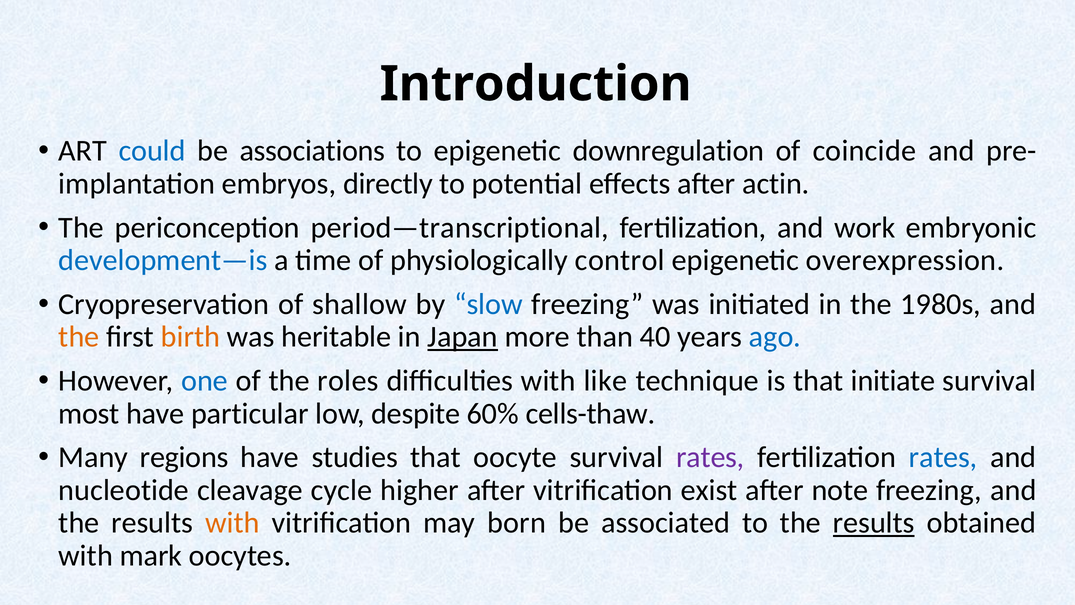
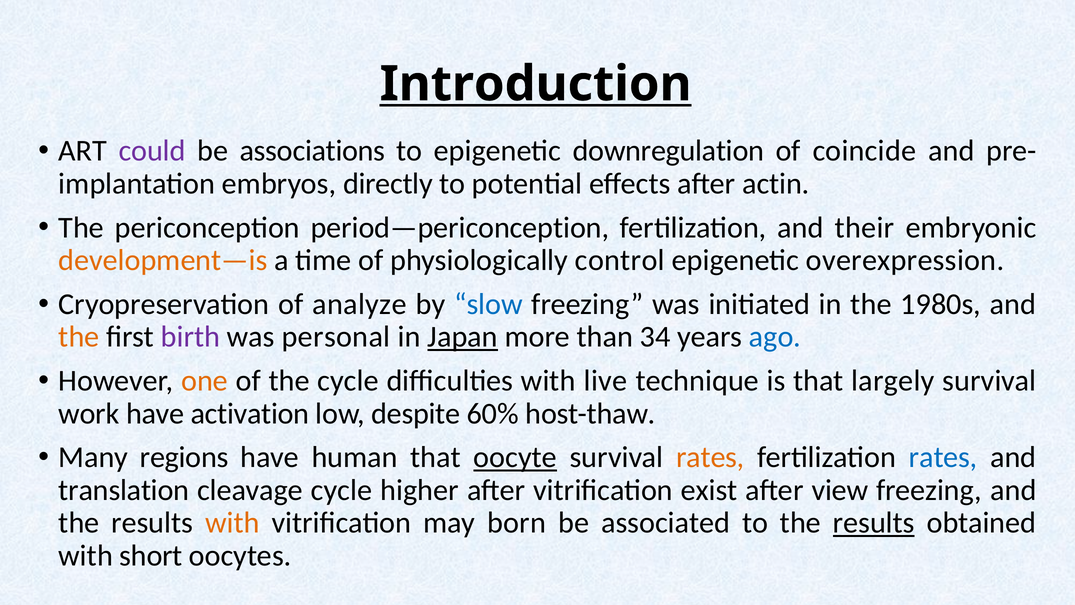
Introduction underline: none -> present (536, 84)
could colour: blue -> purple (152, 151)
period—transcriptional: period—transcriptional -> period—periconception (460, 227)
work: work -> their (865, 227)
development—is colour: blue -> orange (163, 260)
shallow: shallow -> analyze (360, 304)
birth colour: orange -> purple (190, 337)
heritable: heritable -> personal (336, 337)
40: 40 -> 34 (655, 337)
one colour: blue -> orange (204, 381)
the roles: roles -> cycle (348, 381)
like: like -> live (606, 381)
initiate: initiate -> largely (893, 381)
most: most -> work (89, 413)
particular: particular -> activation (250, 413)
cells-thaw: cells-thaw -> host-thaw (590, 413)
studies: studies -> human (355, 457)
oocyte underline: none -> present (515, 457)
rates colour: purple -> orange (710, 457)
nucleotide: nucleotide -> translation (124, 490)
note: note -> view (840, 490)
mark: mark -> short (151, 555)
